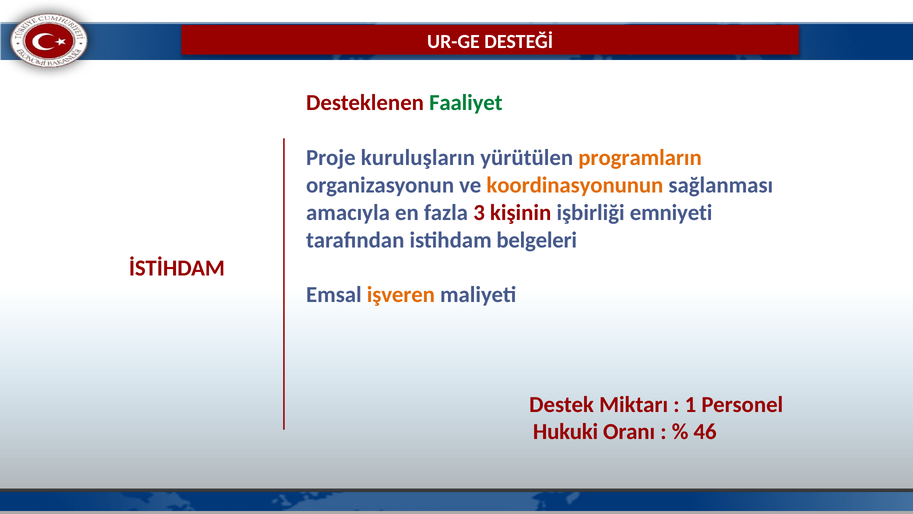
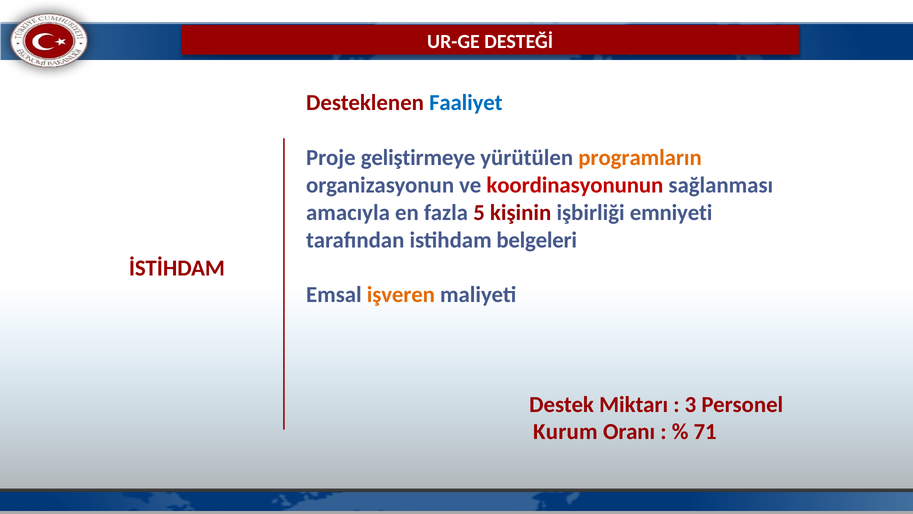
Faaliyet colour: green -> blue (466, 103)
kuruluşların: kuruluşların -> geliştirmeye (418, 158)
koordinasyonunun colour: orange -> red (575, 185)
3: 3 -> 5 (479, 212)
1: 1 -> 3 (690, 404)
Hukuki: Hukuki -> Kurum (565, 432)
46: 46 -> 71 (705, 432)
